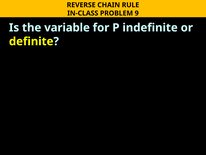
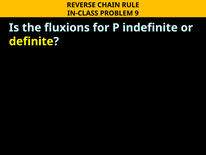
variable: variable -> fluxions (67, 28)
